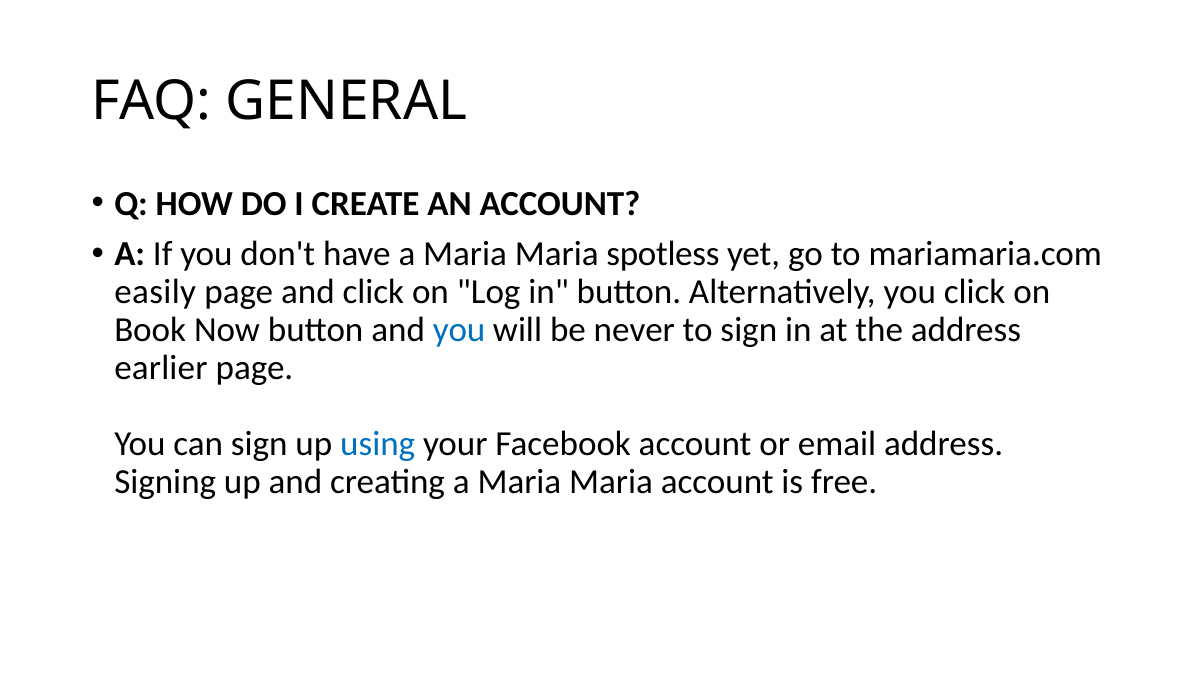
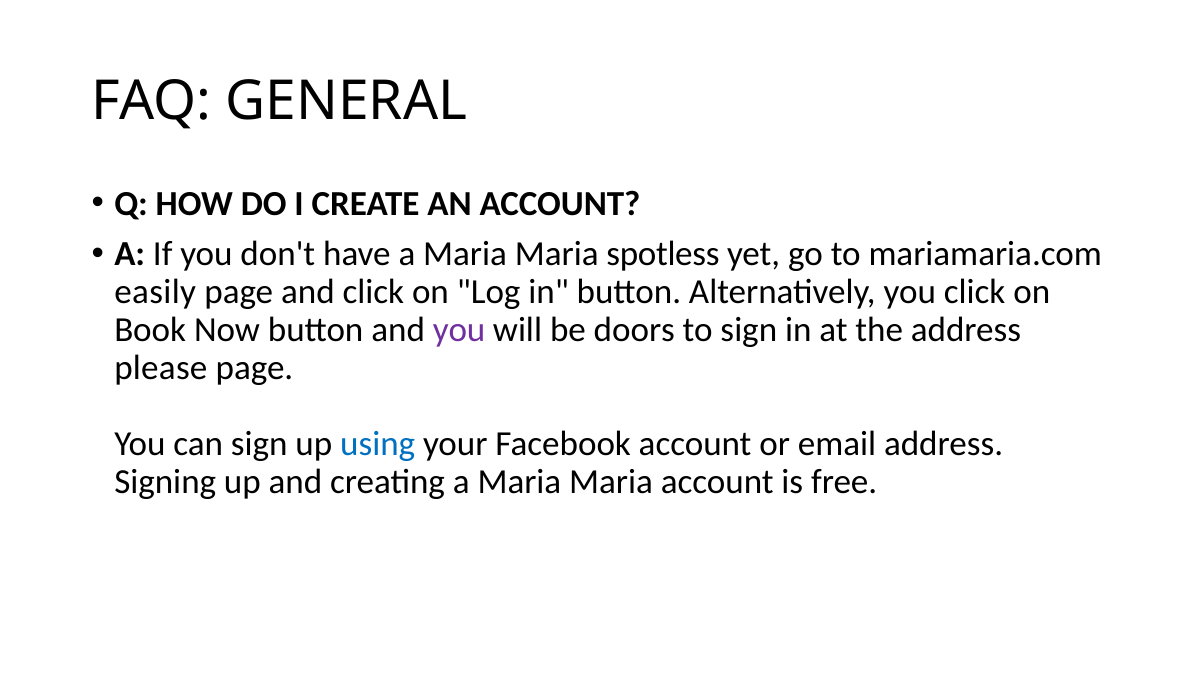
you colour: blue -> purple (459, 330)
never: never -> doors (634, 330)
earlier: earlier -> please (161, 368)
